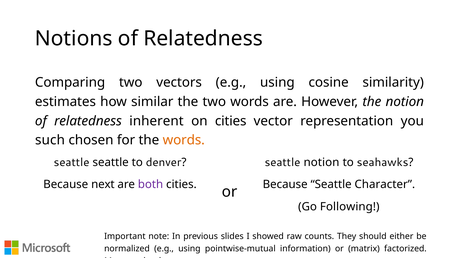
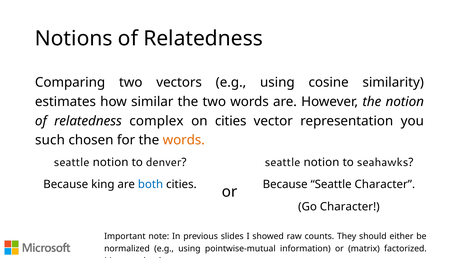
inherent: inherent -> complex (156, 121)
seattle: seattle -> notion (111, 162)
next: next -> king (103, 185)
both colour: purple -> blue (151, 185)
Go Following: Following -> Character (350, 207)
